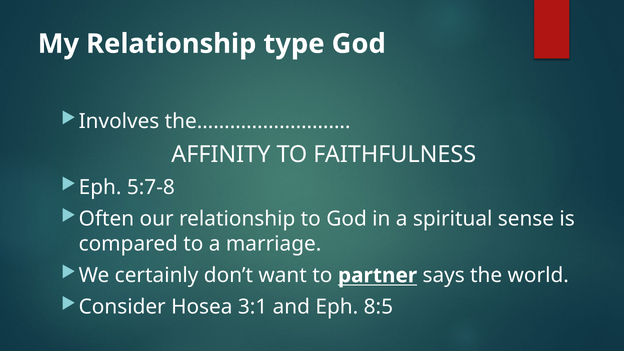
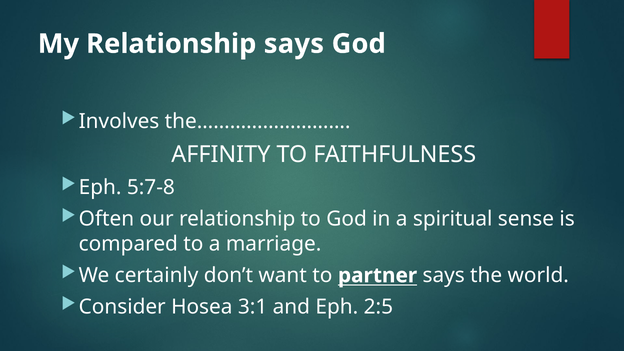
Relationship type: type -> says (294, 44)
8:5: 8:5 -> 2:5 (378, 307)
